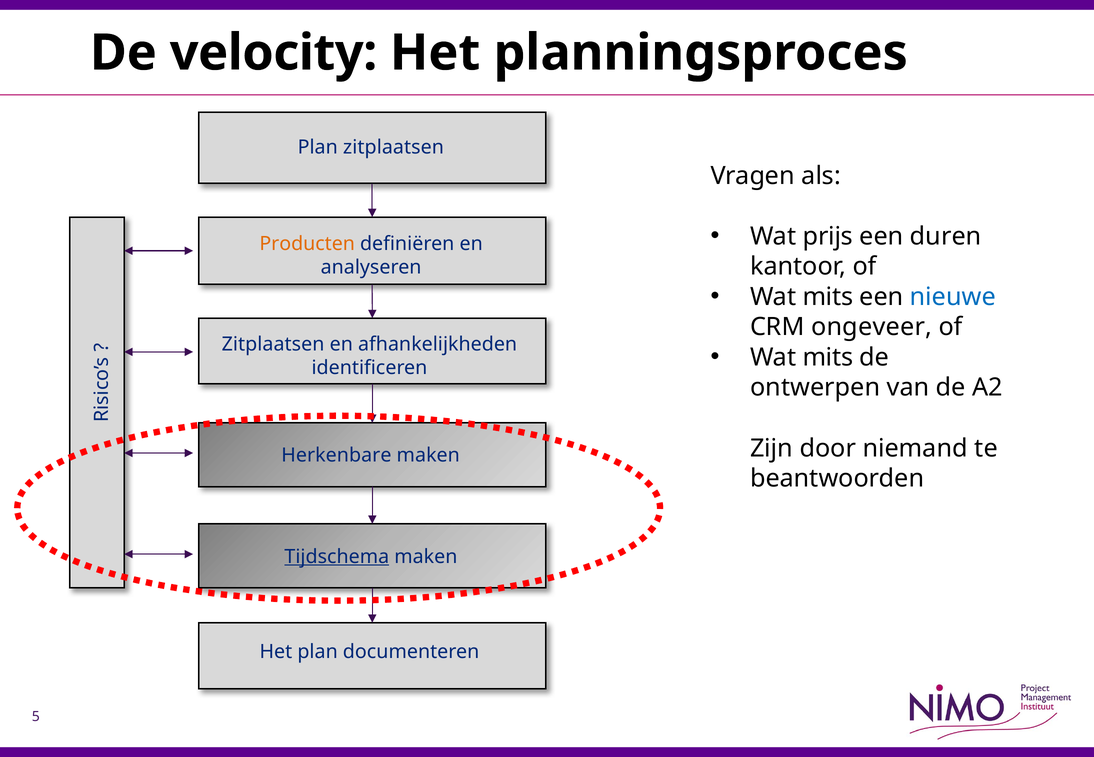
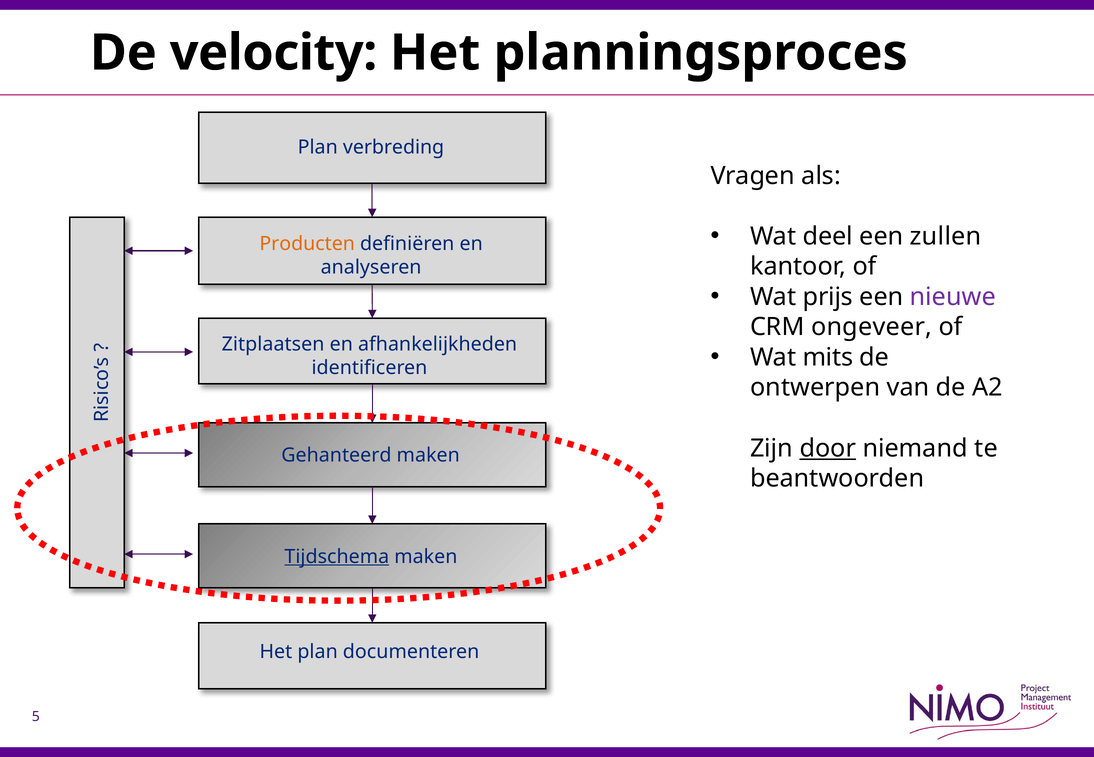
Plan zitplaatsen: zitplaatsen -> verbreding (394, 147)
prijs: prijs -> deel (828, 236)
duren: duren -> zullen (946, 236)
mits: mits -> prijs (828, 297)
nieuwe colour: blue -> purple (953, 297)
door underline: none -> present (828, 448)
Herkenbare: Herkenbare -> Gehanteerd (336, 456)
